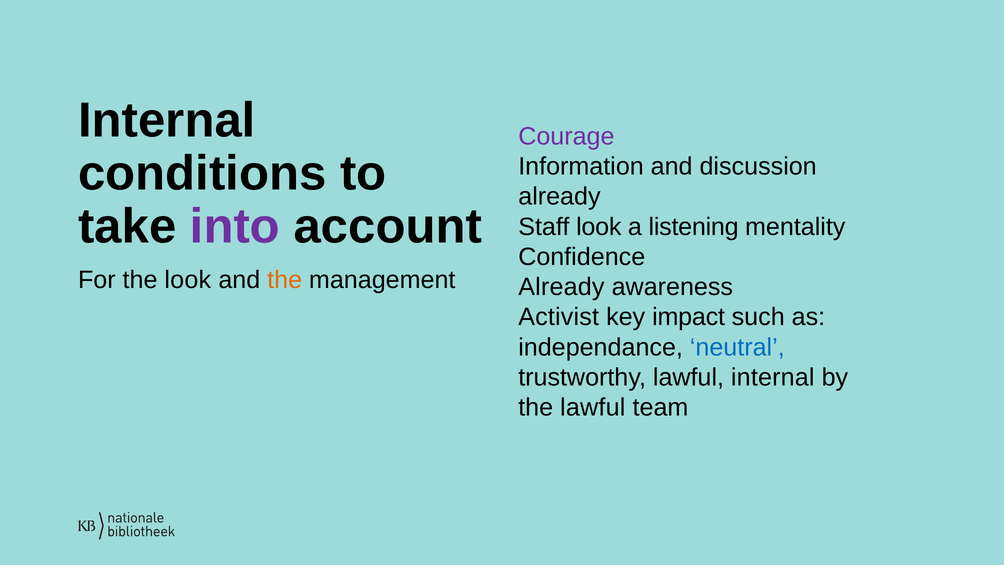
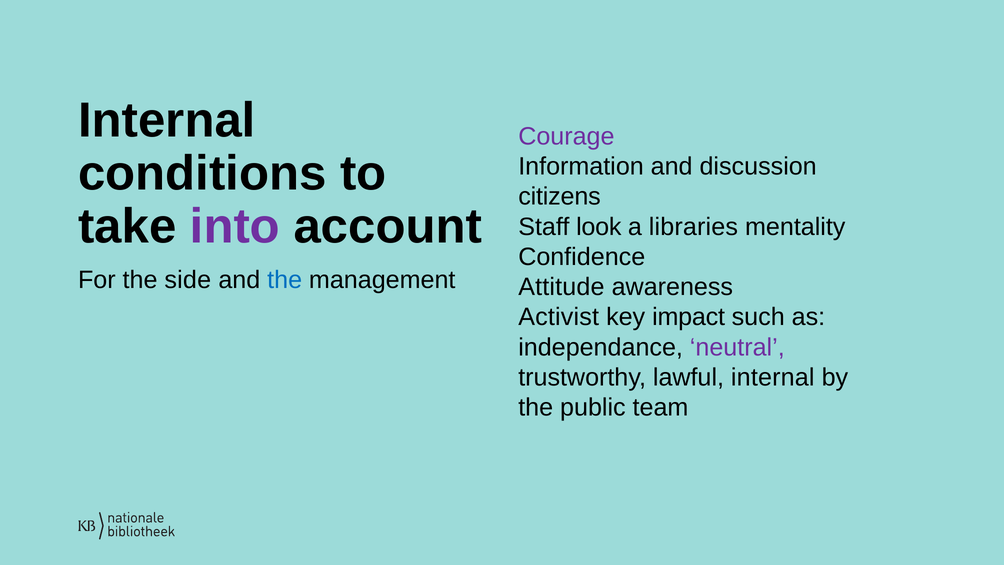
already: already -> citizens (560, 197)
listening: listening -> libraries (693, 227)
the look: look -> side (188, 280)
the colour: orange -> blue (285, 280)
Already: Already -> Attitude (561, 287)
neutral colour: blue -> purple (737, 347)
the lawful: lawful -> public (593, 407)
